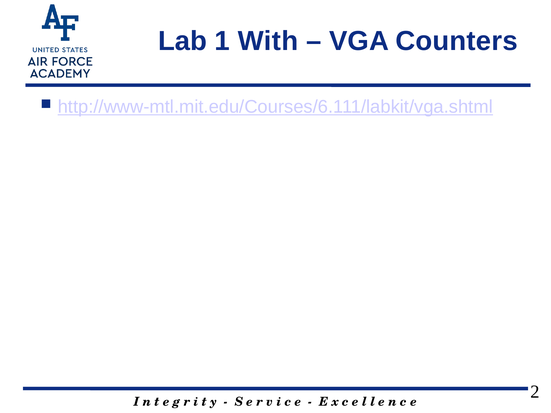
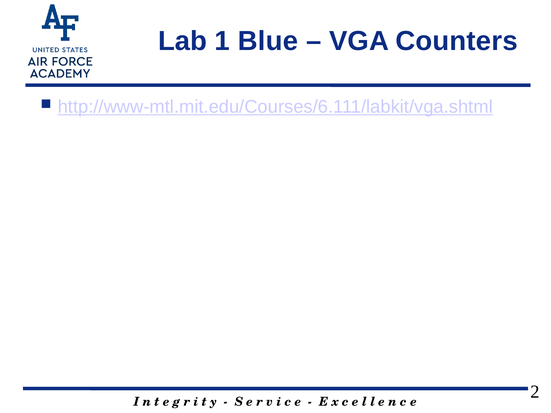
With: With -> Blue (268, 41)
